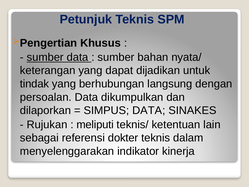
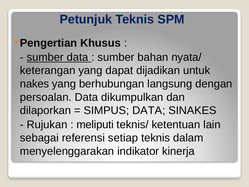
tindak: tindak -> nakes (35, 84)
dokter: dokter -> setiap (123, 138)
